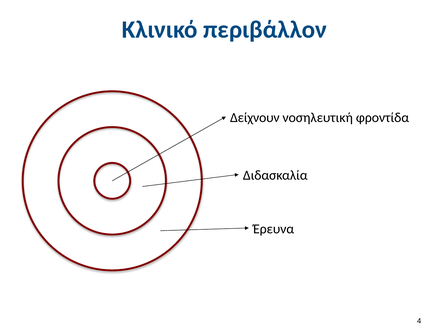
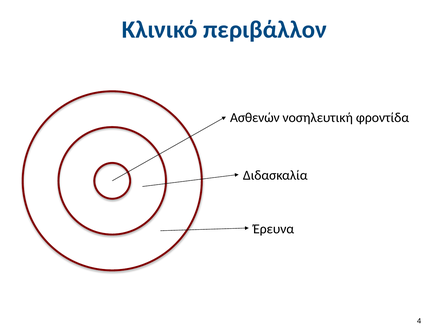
Δείχνουν: Δείχνουν -> Ασθενών (255, 118)
